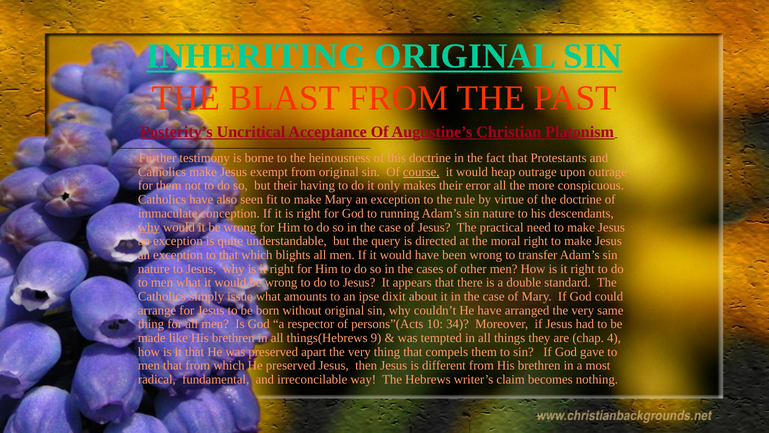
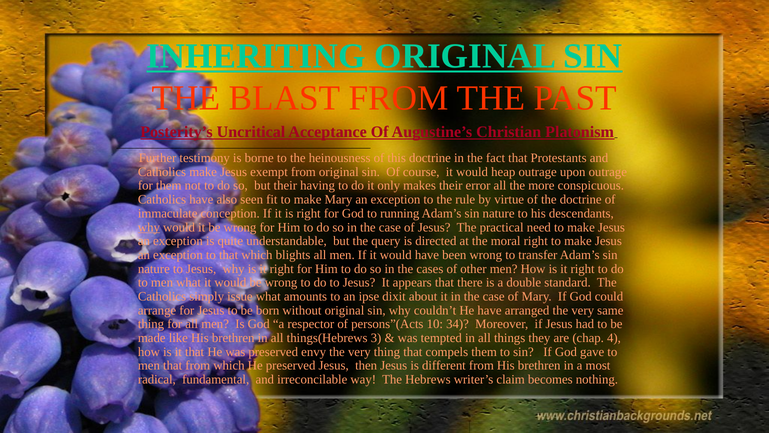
course underline: present -> none (421, 172)
9: 9 -> 3 (376, 338)
apart: apart -> envy (314, 352)
